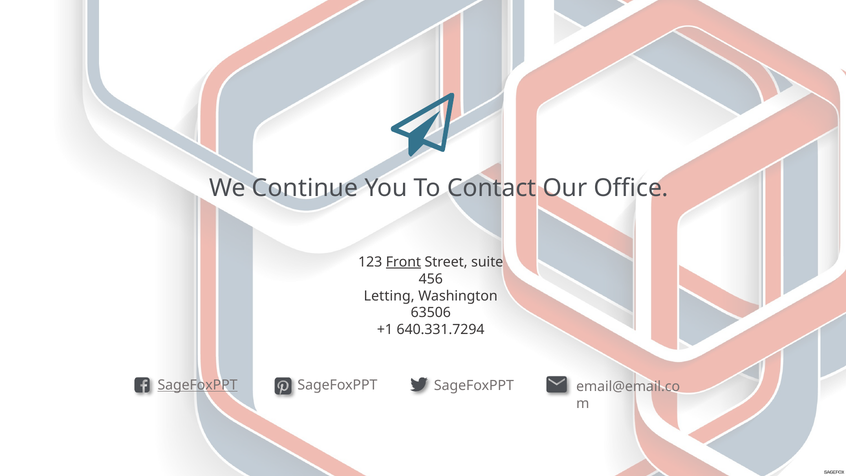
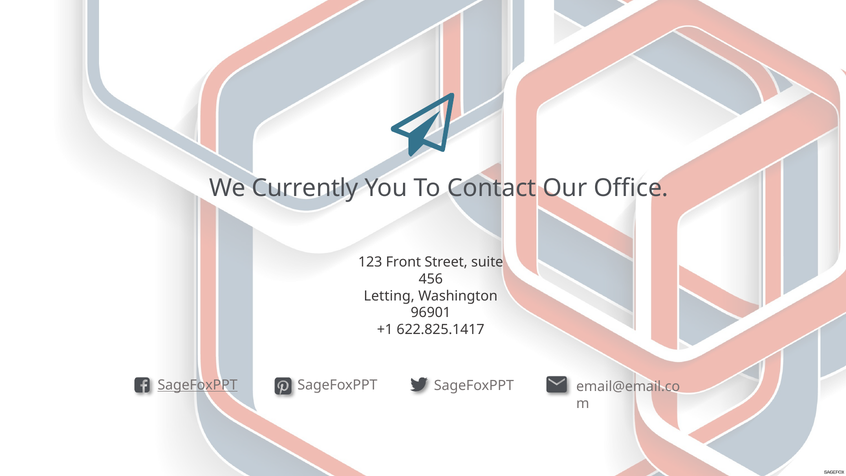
Continue: Continue -> Currently (305, 188)
Front underline: present -> none (403, 262)
63506: 63506 -> 96901 (431, 313)
640.331.7294: 640.331.7294 -> 622.825.1417 (441, 330)
